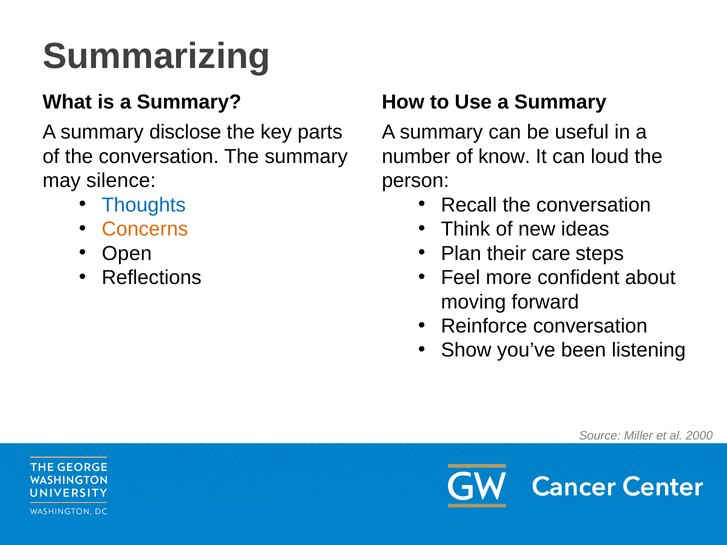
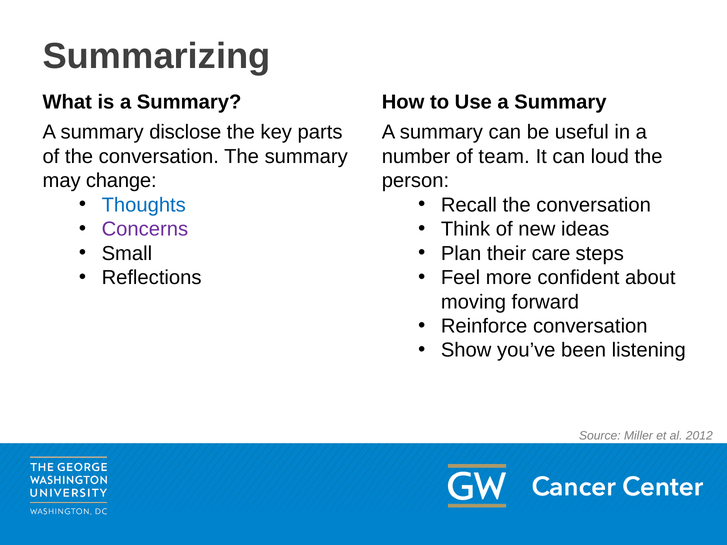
know: know -> team (504, 157)
silence: silence -> change (121, 181)
Concerns colour: orange -> purple (145, 229)
Open: Open -> Small (127, 254)
2000: 2000 -> 2012 (699, 436)
